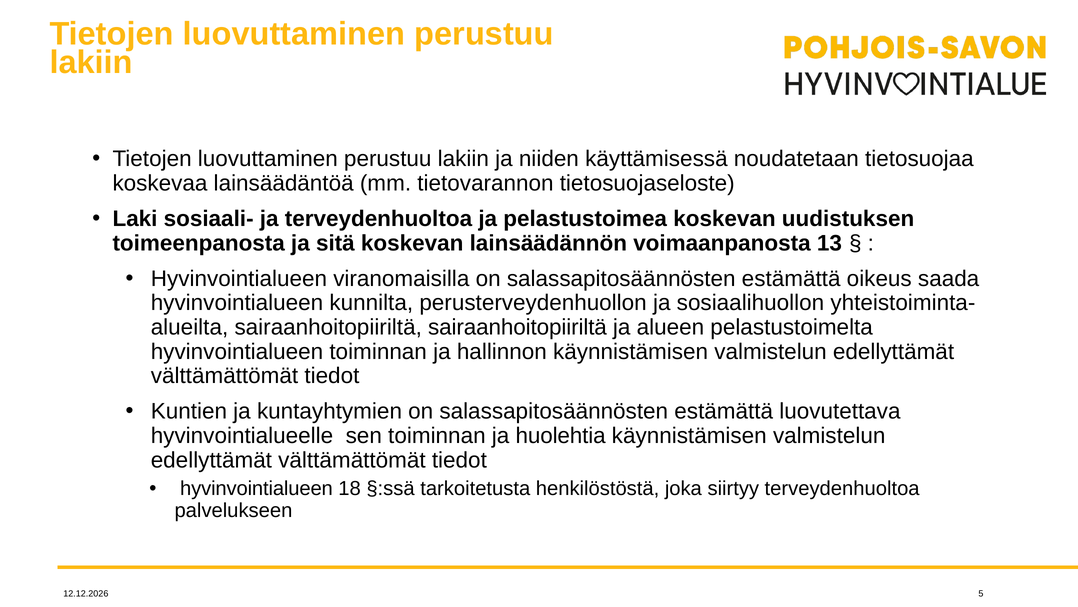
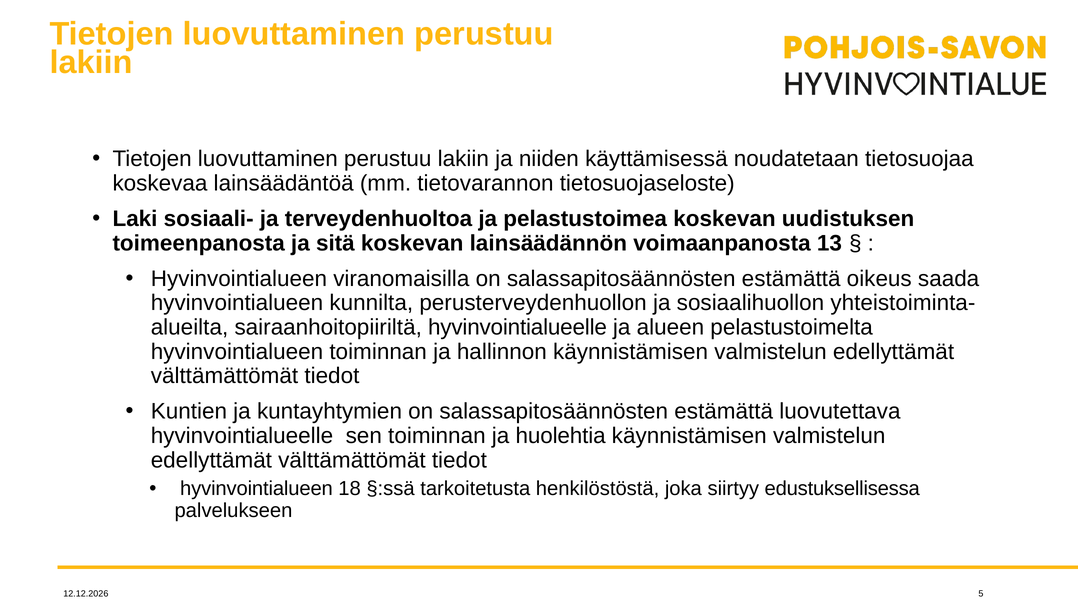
sairaanhoitopiiriltä sairaanhoitopiiriltä: sairaanhoitopiiriltä -> hyvinvointialueelle (518, 327)
siirtyy terveydenhuoltoa: terveydenhuoltoa -> edustuksellisessa (842, 488)
